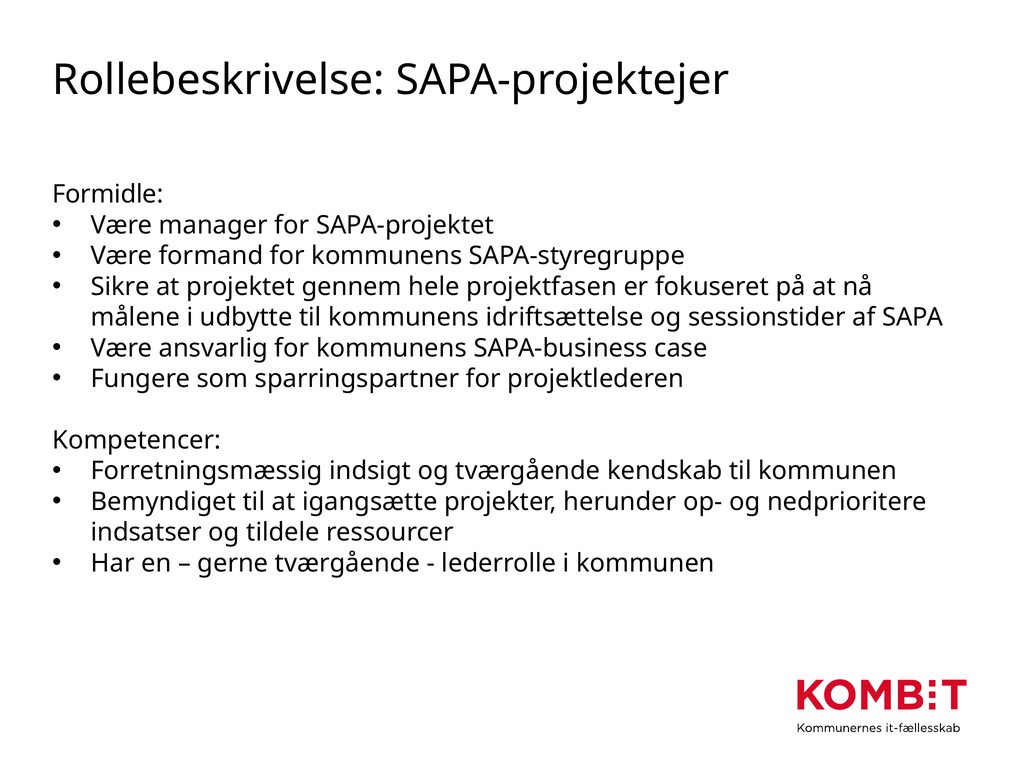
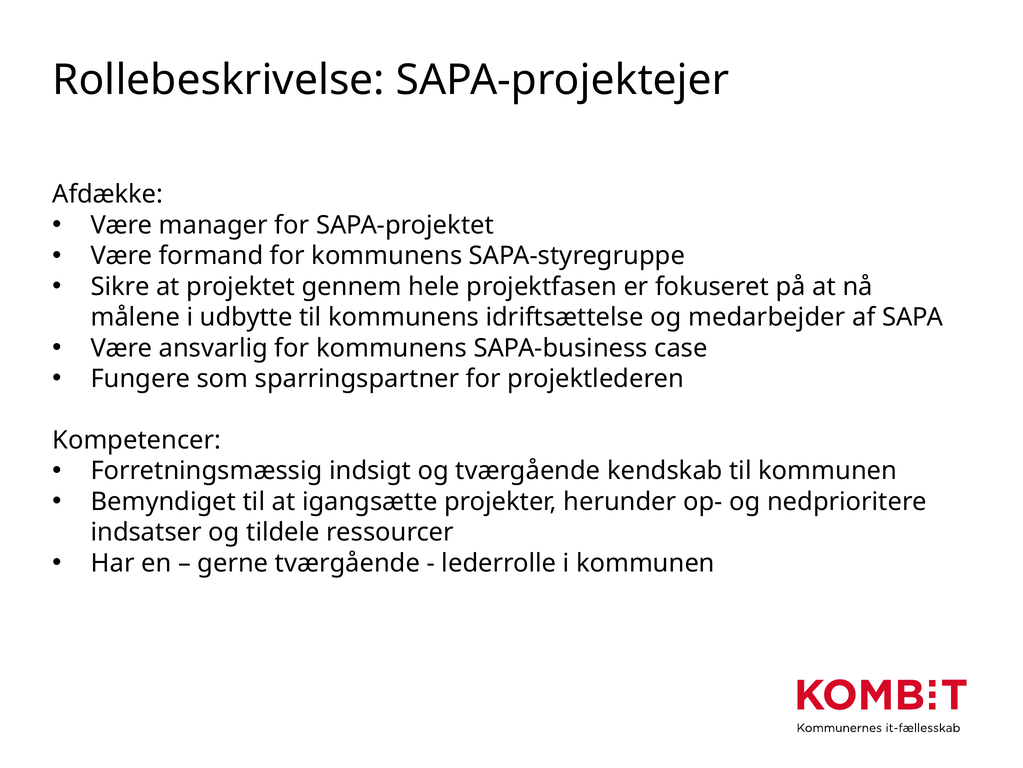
Formidle: Formidle -> Afdække (108, 194)
sessionstider: sessionstider -> medarbejder (767, 317)
